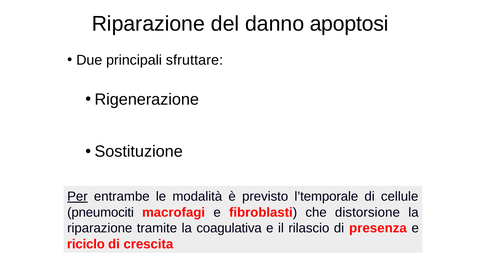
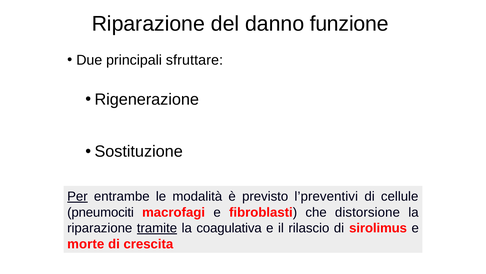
apoptosi: apoptosi -> funzione (349, 24)
l’temporale: l’temporale -> l’preventivi (326, 196)
tramite underline: none -> present (157, 228)
presenza: presenza -> sirolimus (378, 228)
riciclo: riciclo -> morte (86, 243)
